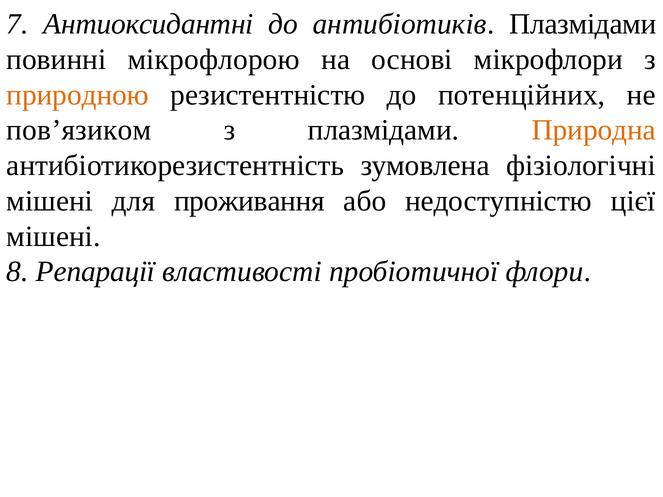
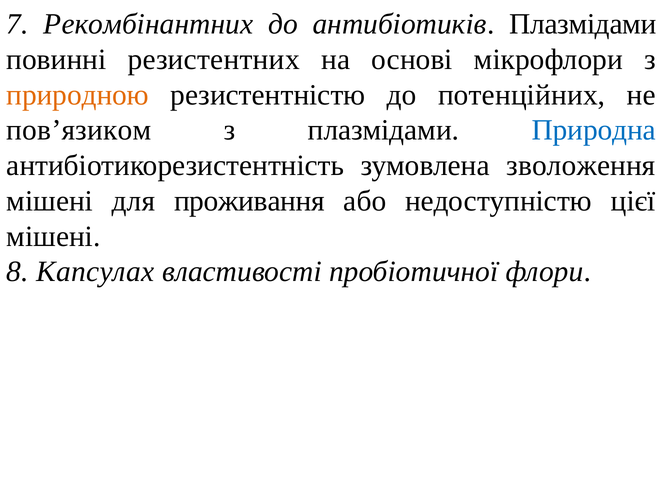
Антиоксидантні: Антиоксидантні -> Рекомбінантних (148, 24)
мікрофлорою: мікрофлорою -> резистентних (214, 60)
Природна colour: orange -> blue (594, 130)
фізіологічні: фізіологічні -> зволоження (581, 166)
Репарації: Репарації -> Капсулах (95, 272)
